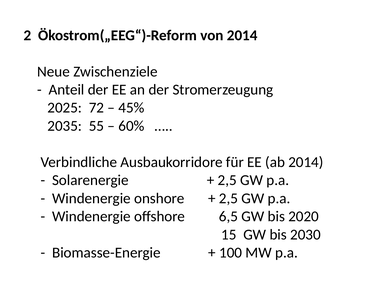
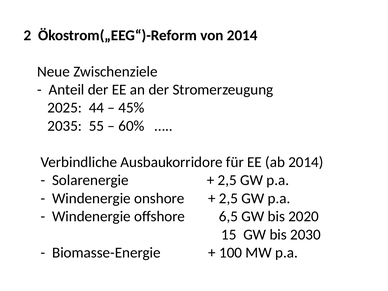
72: 72 -> 44 (96, 108)
